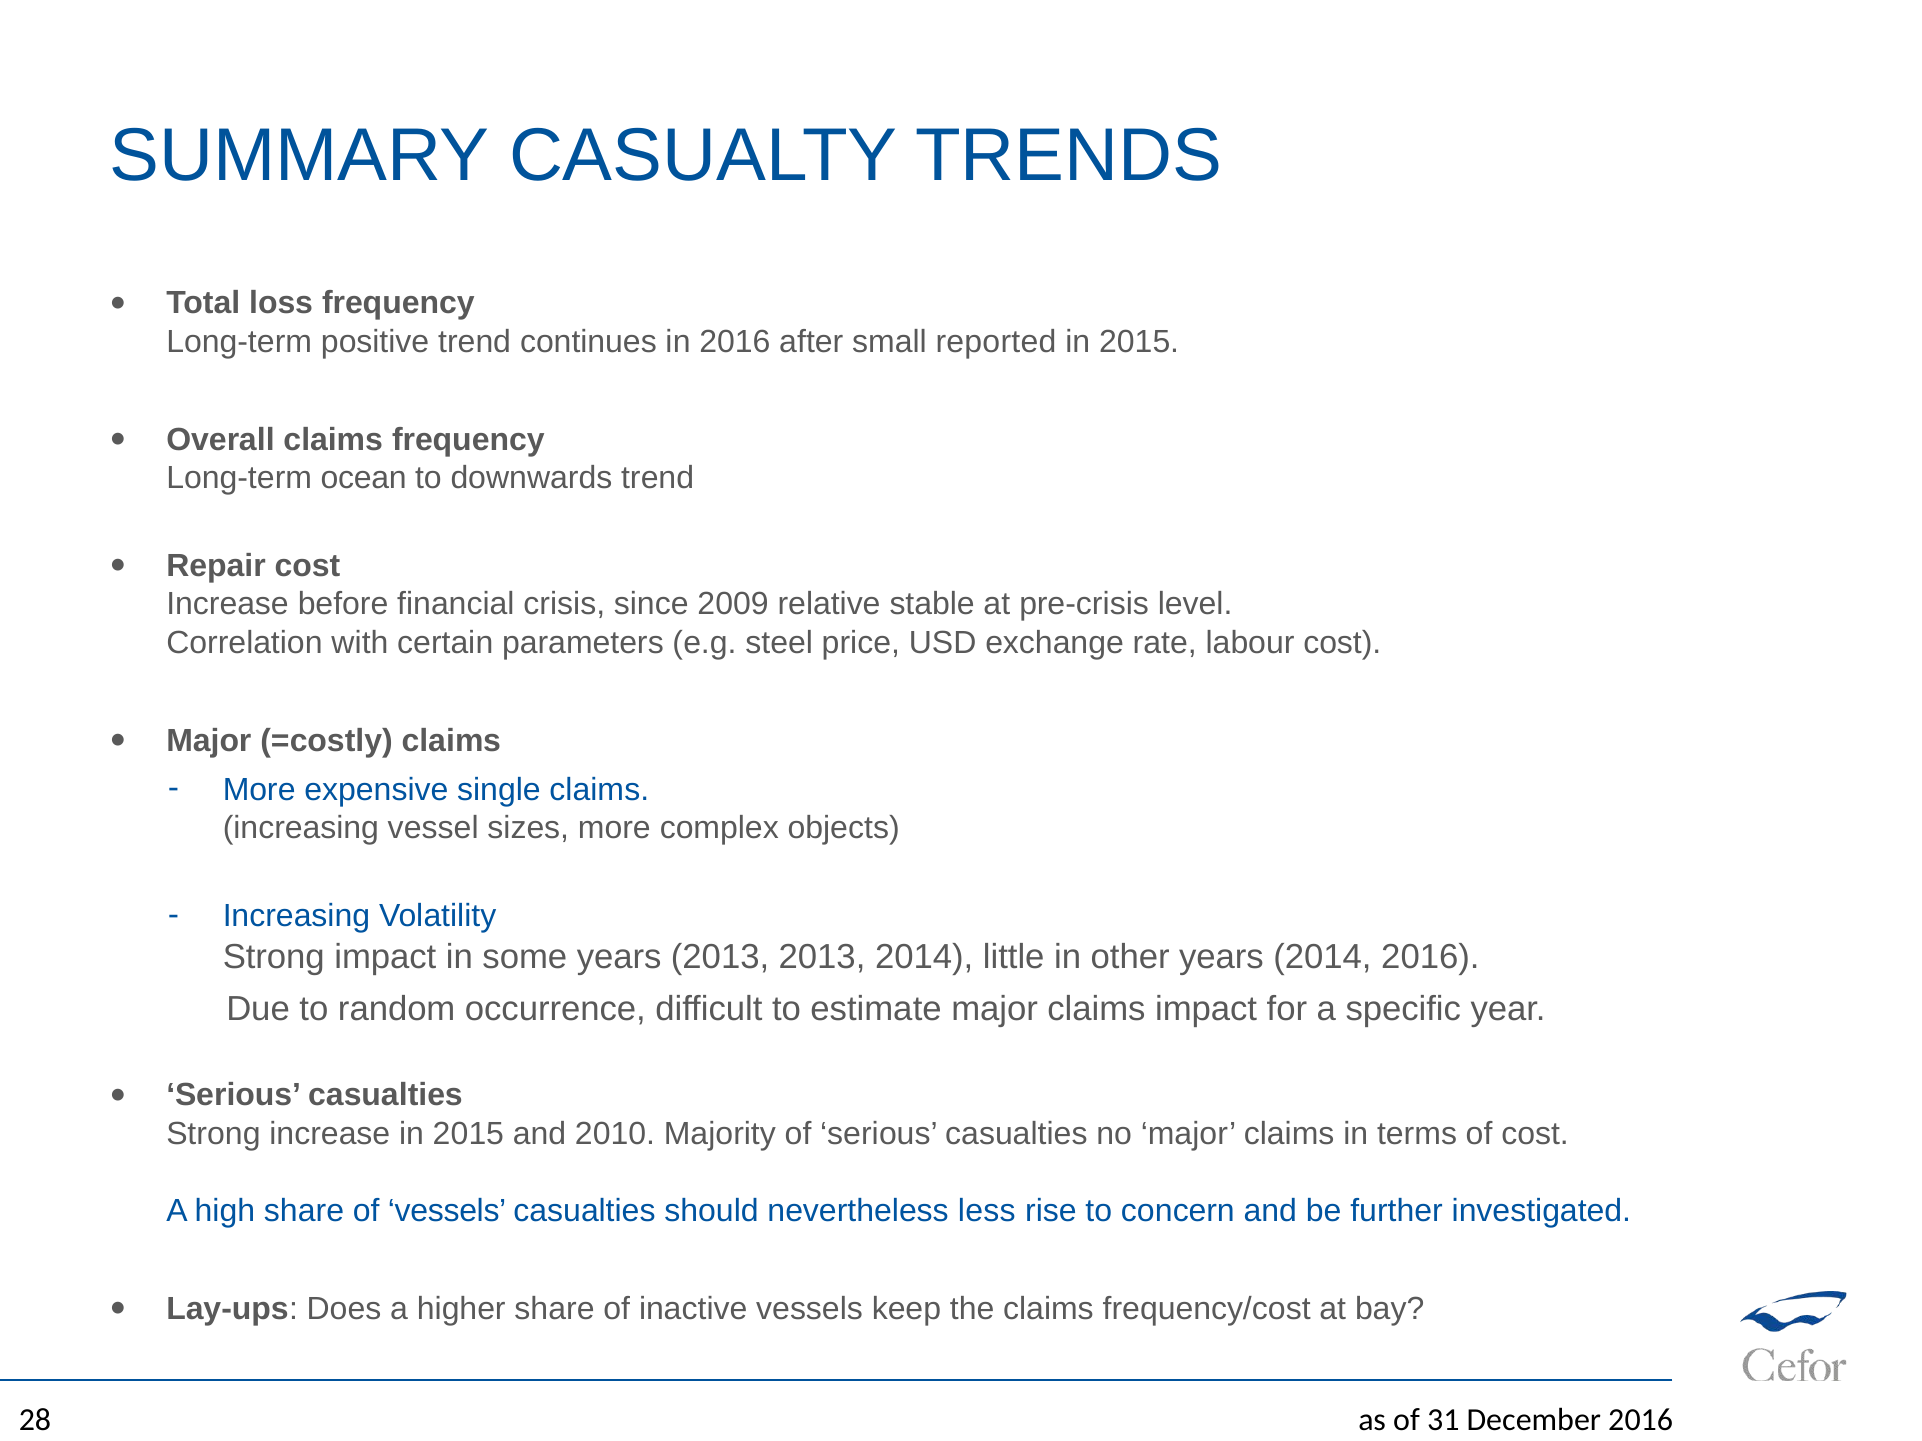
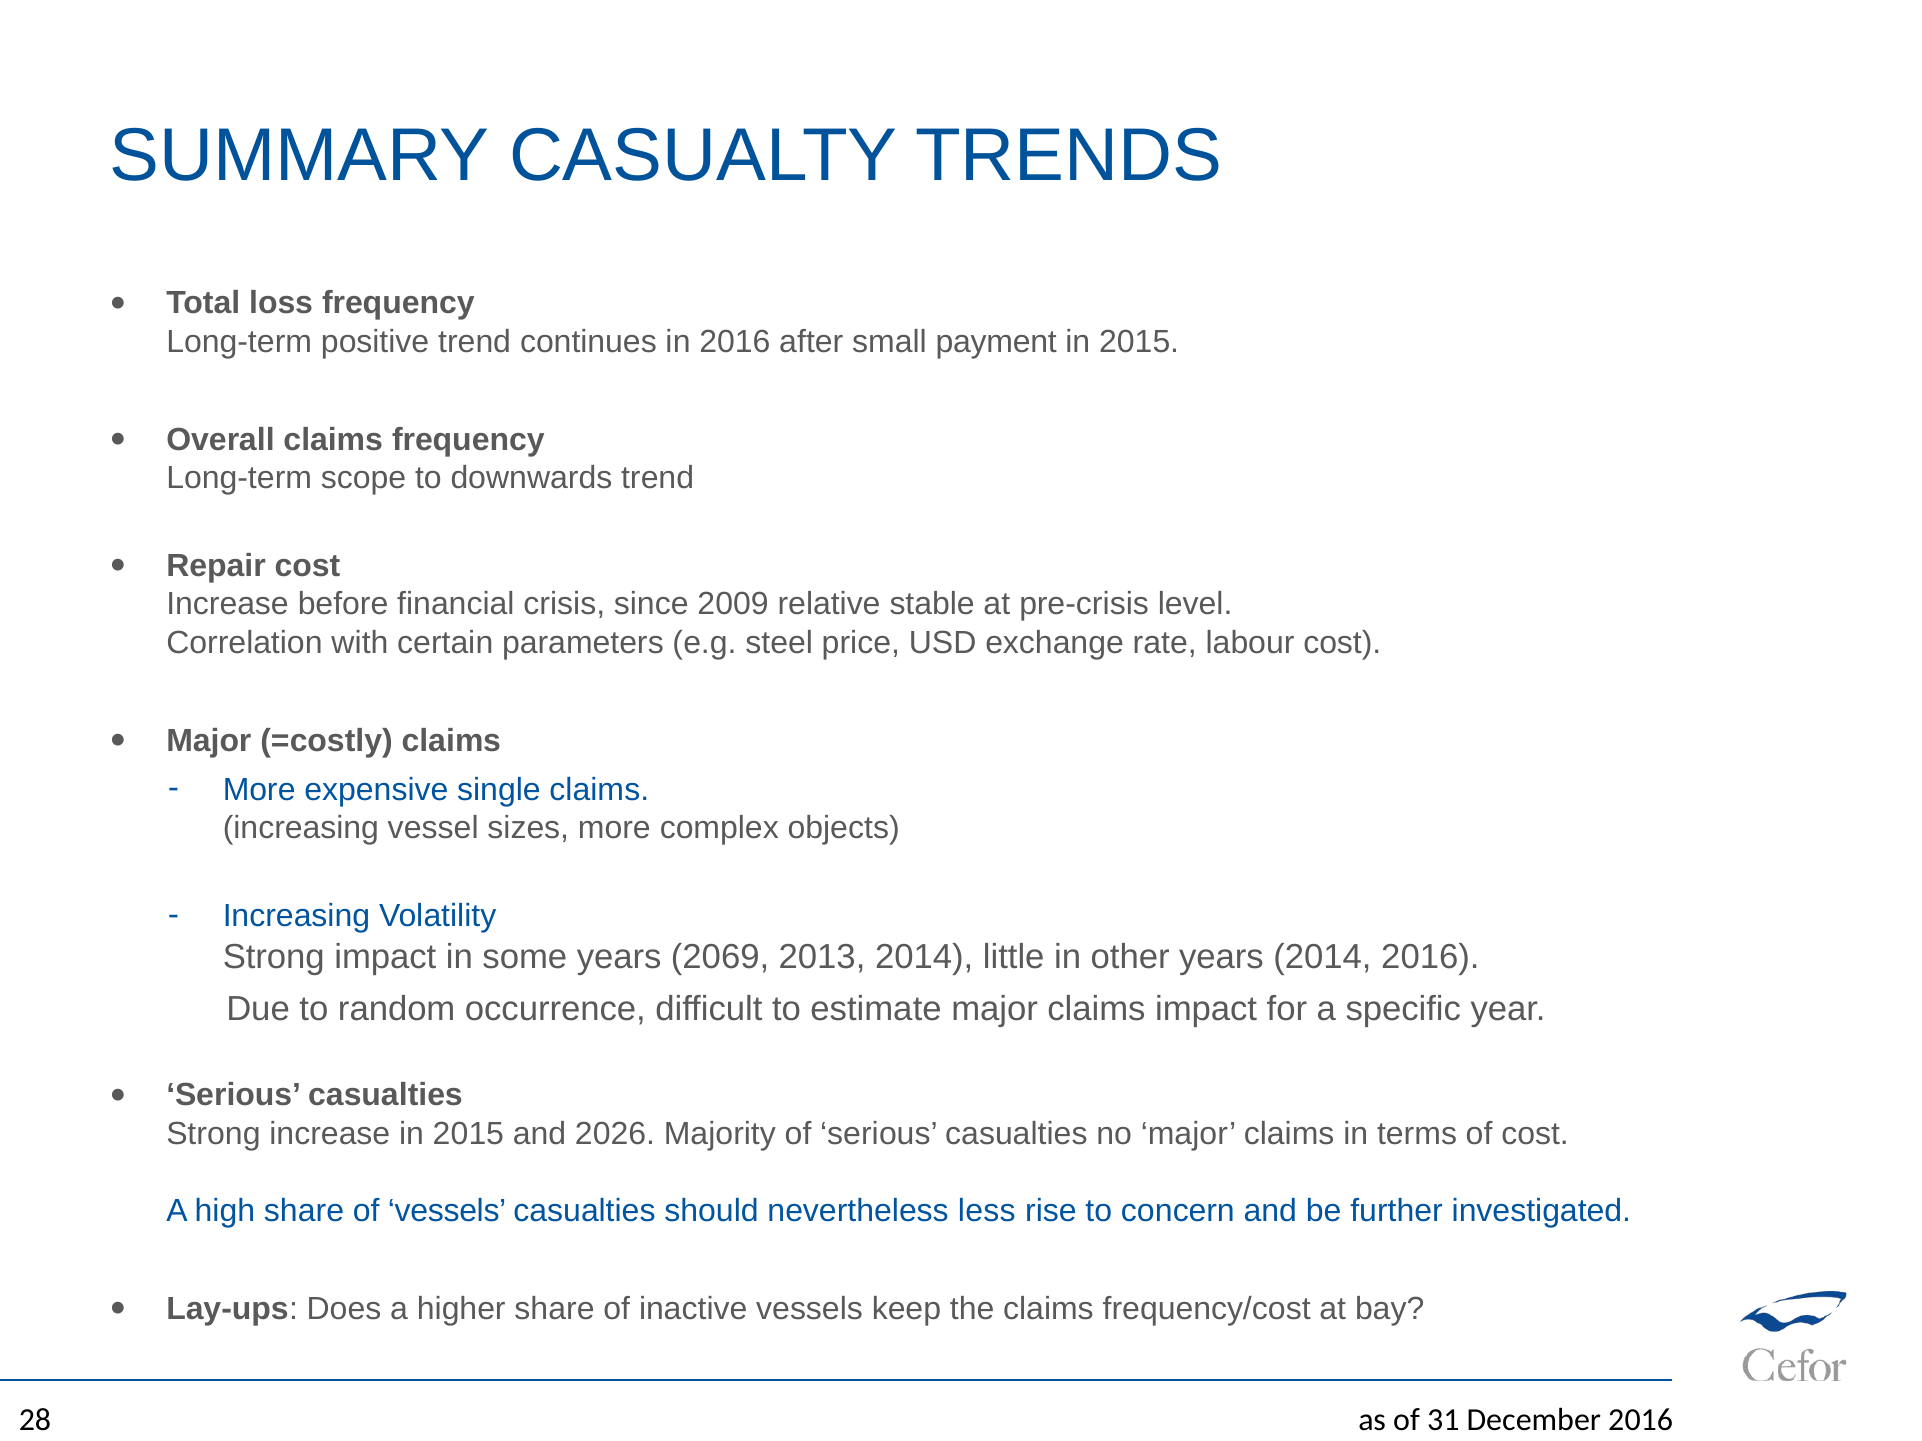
reported: reported -> payment (996, 342)
ocean: ocean -> scope (364, 478)
years 2013: 2013 -> 2069 (720, 957)
2010: 2010 -> 2026 (615, 1134)
